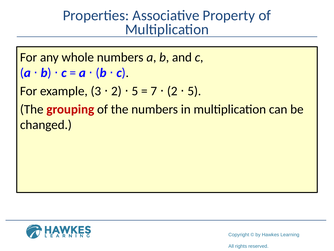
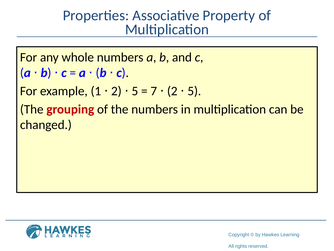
3: 3 -> 1 (96, 91)
